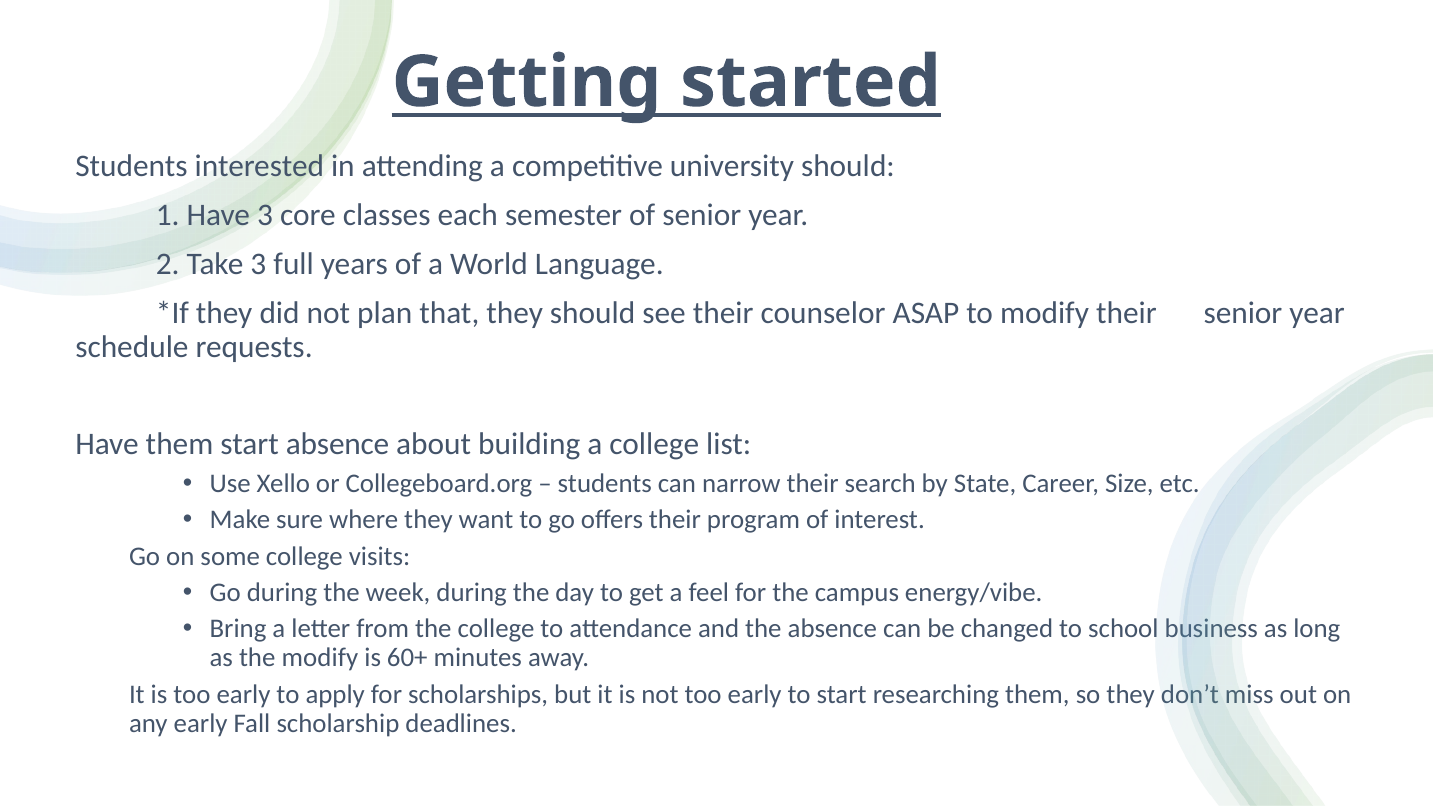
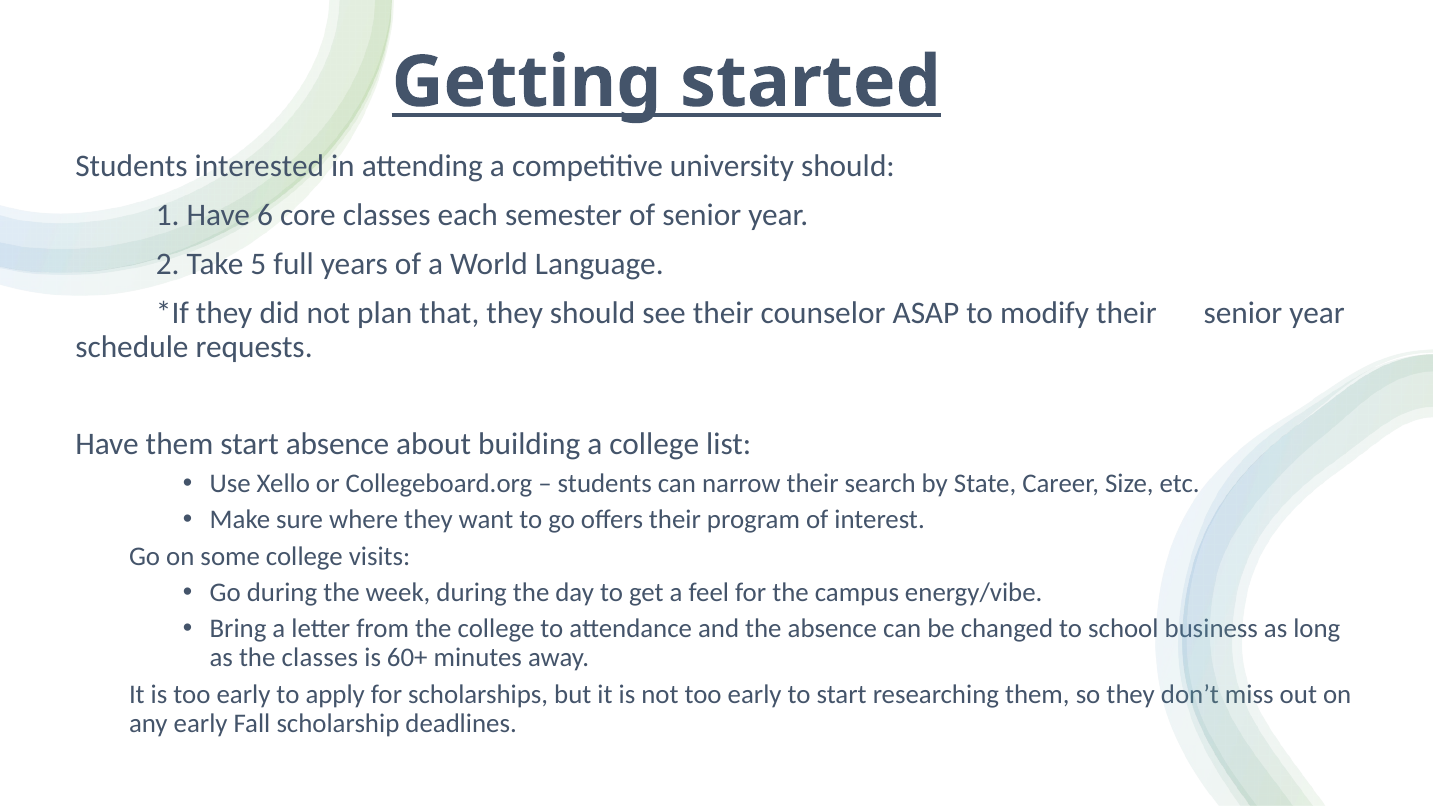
Have 3: 3 -> 6 (265, 215)
Take 3: 3 -> 5 (258, 264)
the modify: modify -> classes (320, 658)
